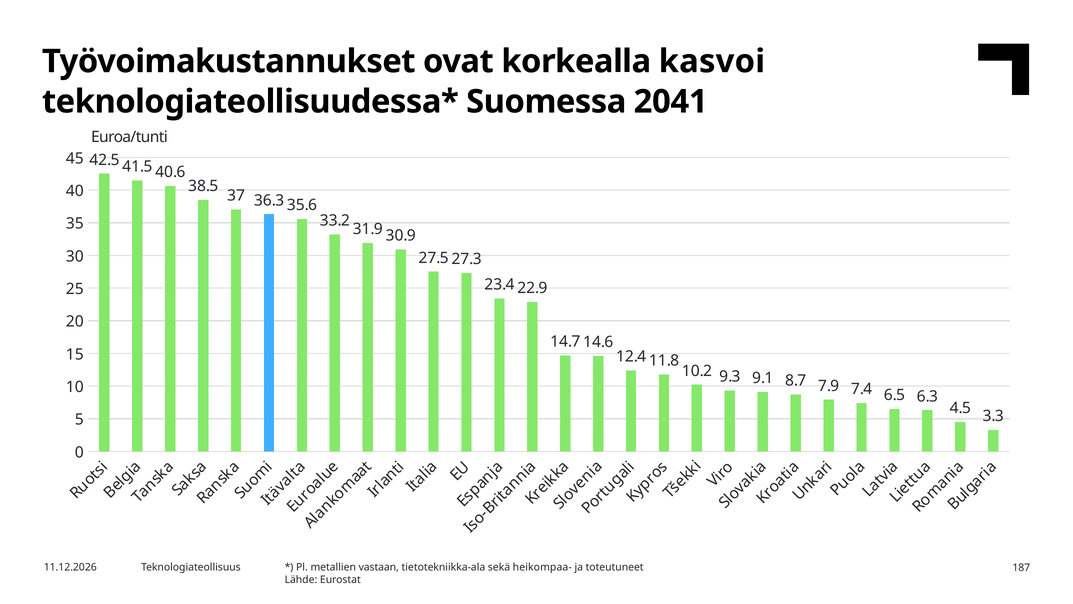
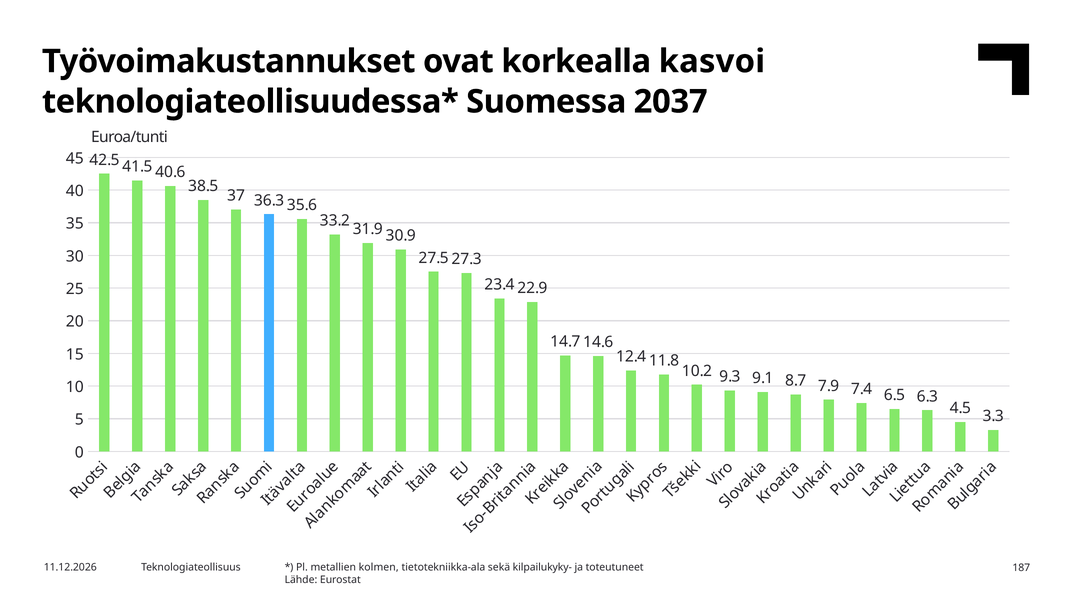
2041: 2041 -> 2037 (671, 102)
vastaan: vastaan -> kolmen (379, 567)
heikompaa-: heikompaa- -> kilpailukyky- (542, 567)
